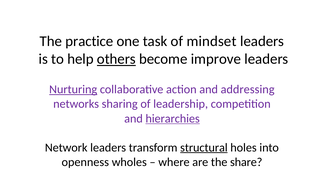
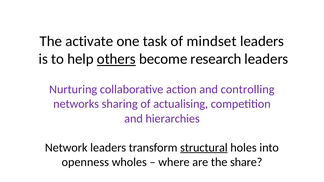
practice: practice -> activate (89, 41)
improve: improve -> research (216, 59)
Nurturing underline: present -> none (73, 90)
addressing: addressing -> controlling (248, 90)
leadership: leadership -> actualising (181, 104)
hierarchies underline: present -> none (173, 119)
